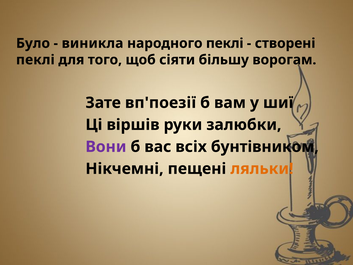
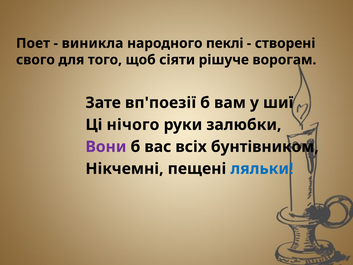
Було: Було -> Поет (33, 43)
пеклі: пеклі -> свого (35, 60)
більшу: більшу -> рішуче (224, 60)
віршів: віршів -> нічого (133, 125)
ляльки colour: orange -> blue (262, 169)
